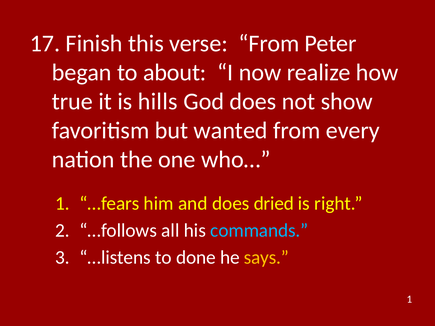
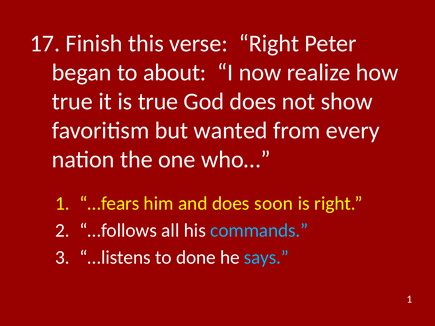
verse From: From -> Right (269, 44)
is hills: hills -> true (158, 102)
dried: dried -> soon (274, 204)
says colour: yellow -> light blue (266, 258)
